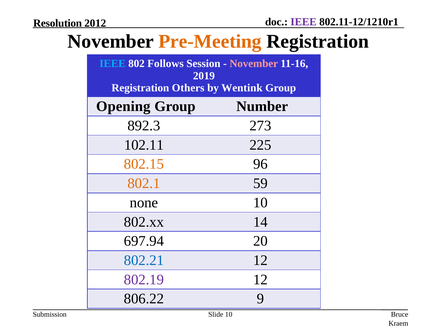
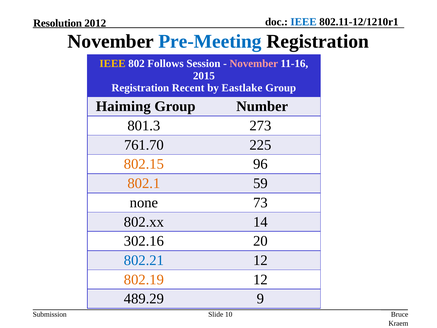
IEEE colour: purple -> blue (304, 22)
Pre-Meeting colour: orange -> blue (210, 41)
IEEE colour: light blue -> yellow (113, 64)
2019: 2019 -> 2015 (204, 76)
Others: Others -> Recent (188, 88)
Wentink: Wentink -> Eastlake (242, 88)
Opening: Opening -> Haiming (123, 106)
892.3: 892.3 -> 801.3 (144, 126)
102.11: 102.11 -> 761.70 (144, 145)
none 10: 10 -> 73 (260, 202)
697.94: 697.94 -> 302.16 (144, 241)
802.19 colour: purple -> orange (144, 279)
806.22: 806.22 -> 489.29 (144, 299)
